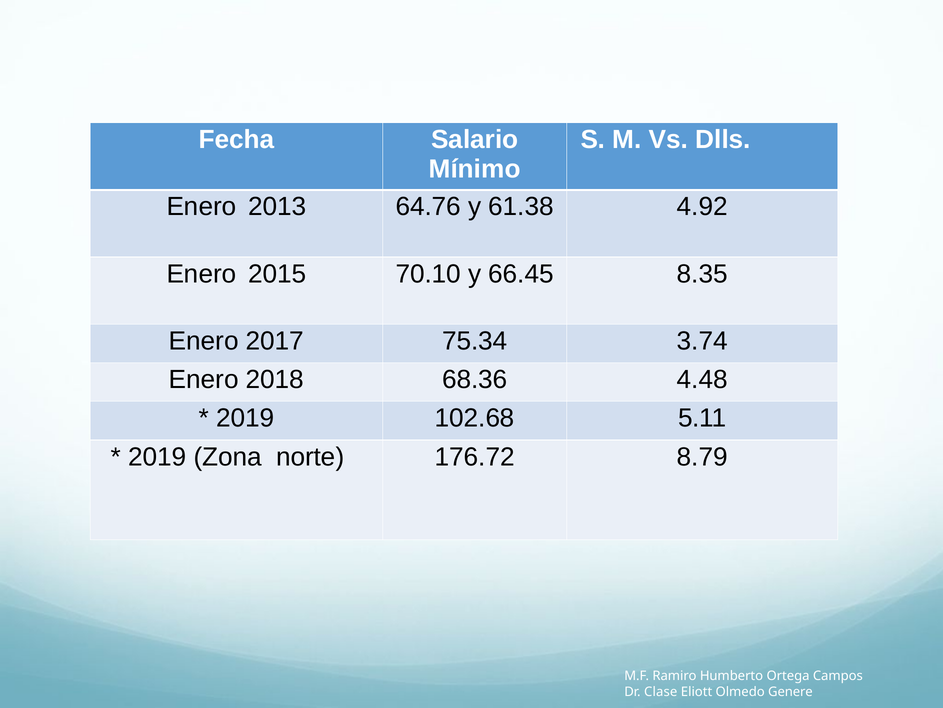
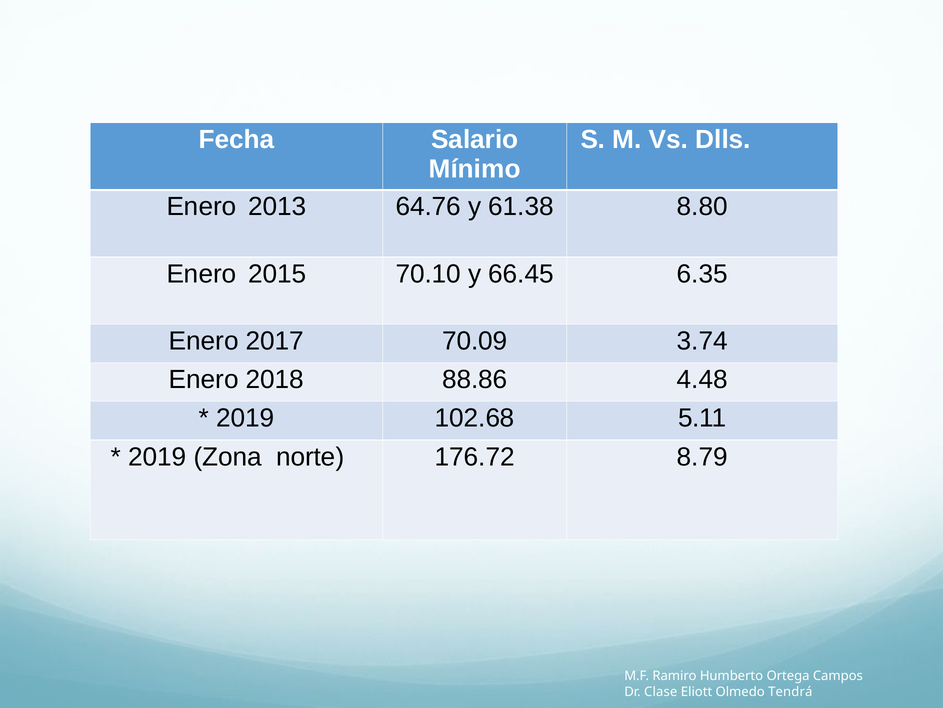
4.92: 4.92 -> 8.80 (702, 207)
8.35: 8.35 -> 6.35 (702, 274)
75.34: 75.34 -> 70.09 (475, 341)
68.36: 68.36 -> 88.86 (475, 379)
Genere: Genere -> Tendrá (790, 691)
